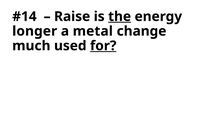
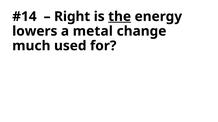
Raise: Raise -> Right (72, 17)
longer: longer -> lowers (35, 31)
for underline: present -> none (103, 46)
